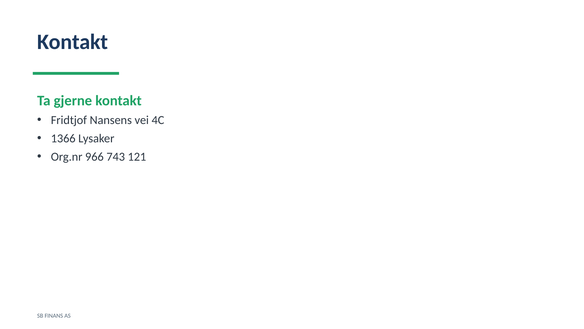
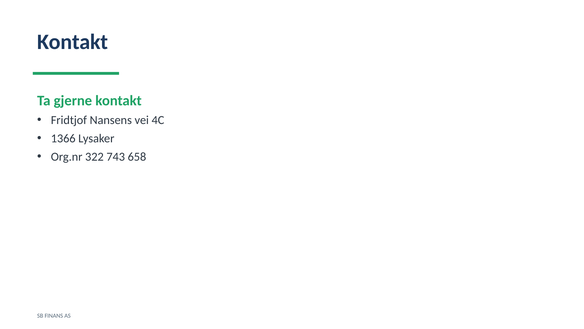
966: 966 -> 322 (94, 157)
121: 121 -> 658 (137, 157)
